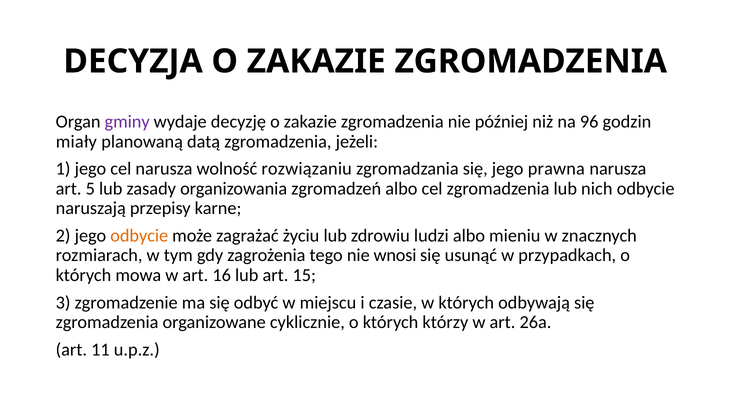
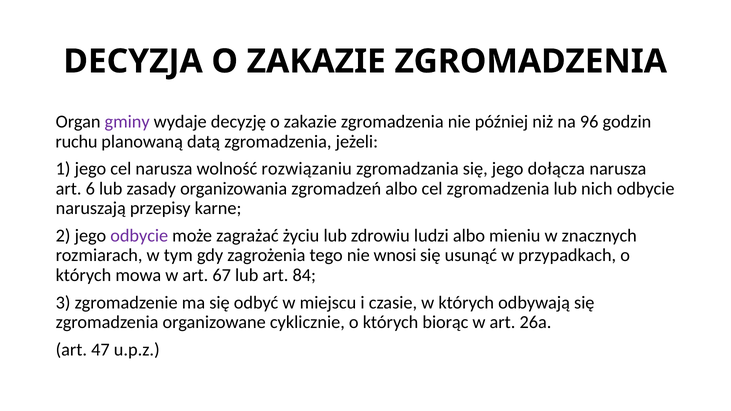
miały: miały -> ruchu (77, 142)
prawna: prawna -> dołącza (556, 169)
5: 5 -> 6 (90, 189)
odbycie colour: orange -> purple (139, 236)
16: 16 -> 67 (222, 275)
15: 15 -> 84 (304, 275)
którzy: którzy -> biorąc (445, 322)
11: 11 -> 47 (100, 350)
